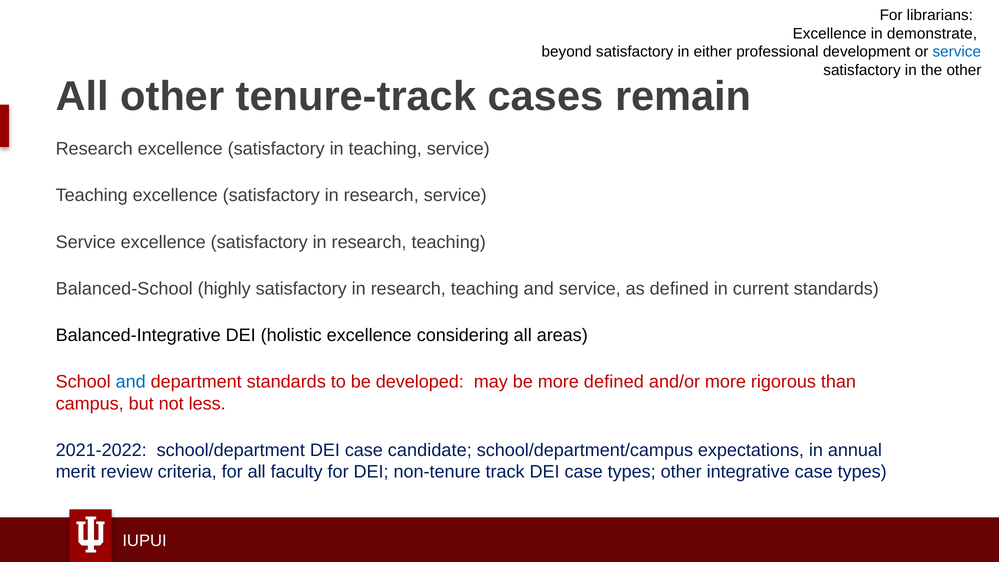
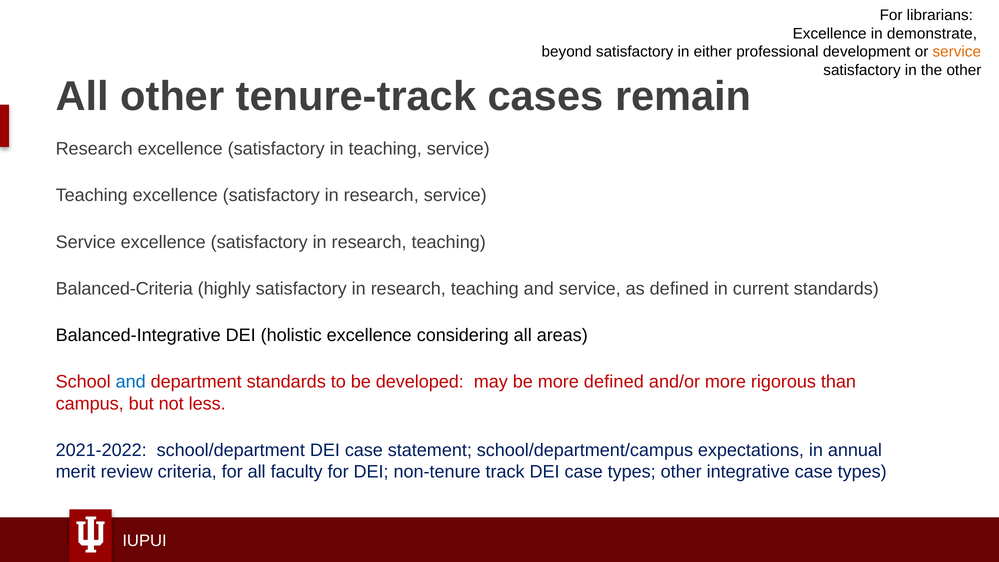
service colour: blue -> orange (957, 52)
Balanced-School: Balanced-School -> Balanced-Criteria (124, 289)
candidate: candidate -> statement (430, 450)
